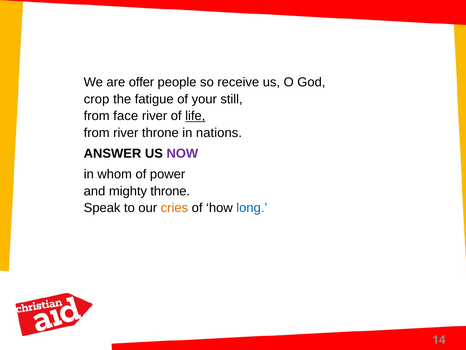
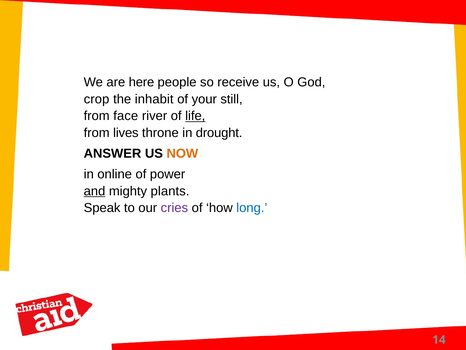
offer: offer -> here (141, 82)
fatigue: fatigue -> inhabit (154, 99)
from river: river -> lives (126, 133)
nations: nations -> drought (219, 133)
NOW colour: purple -> orange (182, 153)
whom: whom -> online (115, 174)
and underline: none -> present (95, 191)
mighty throne: throne -> plants (170, 191)
cries colour: orange -> purple (174, 208)
